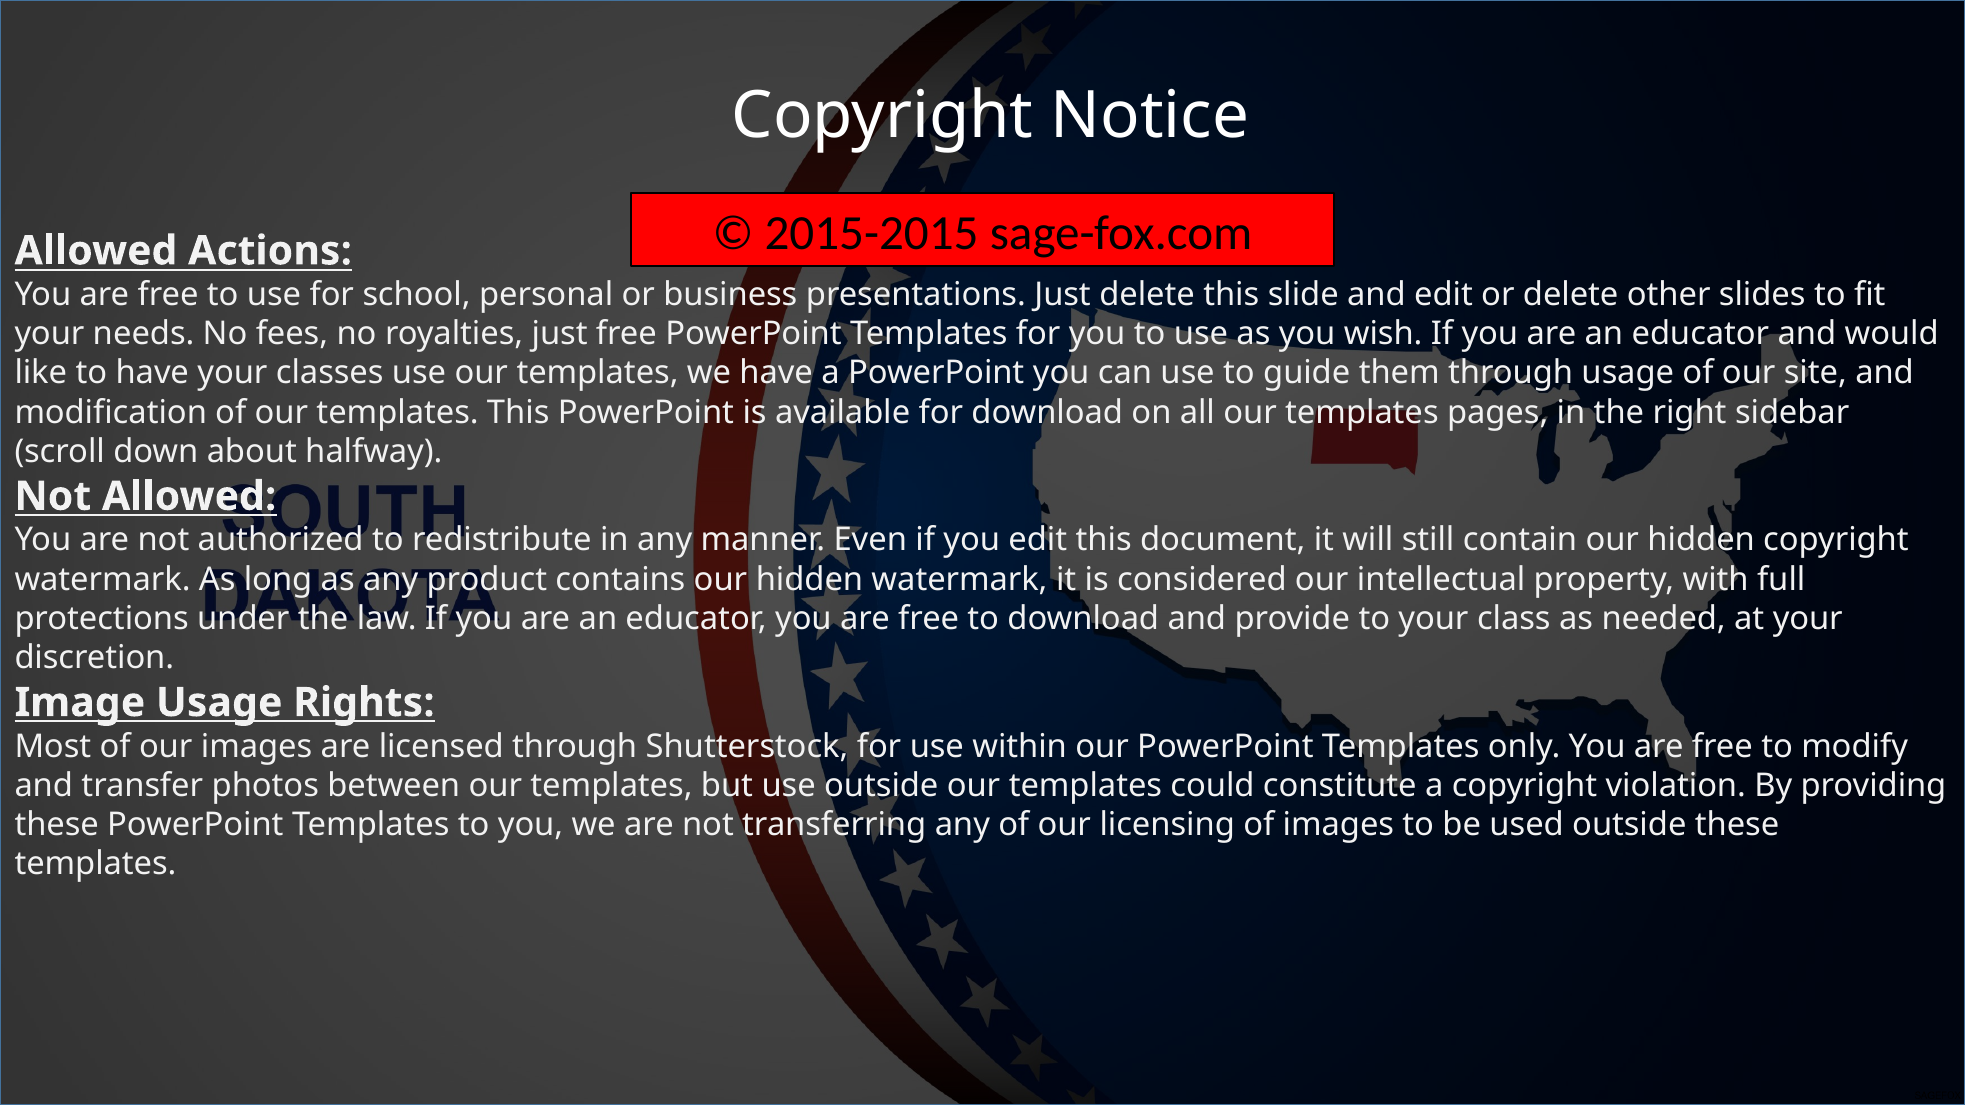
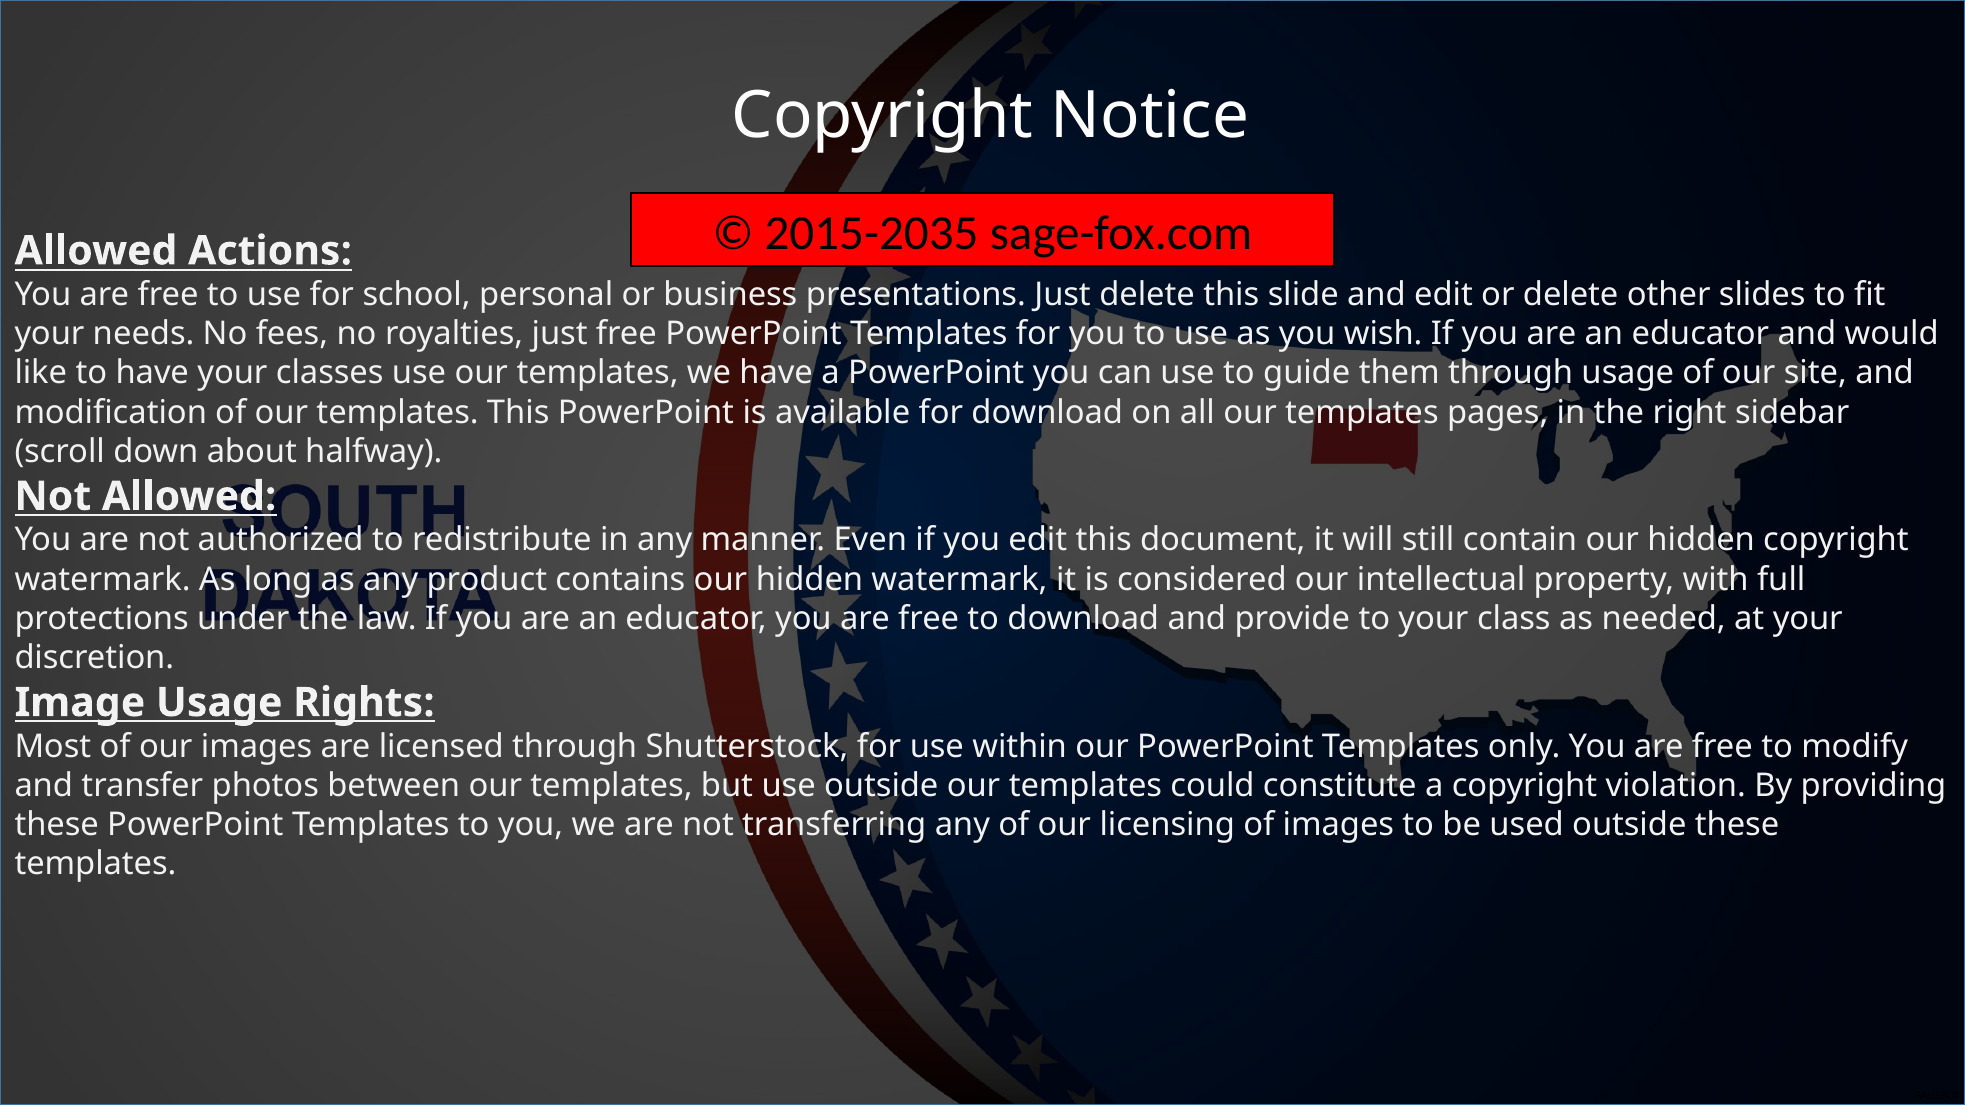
2015-2015: 2015-2015 -> 2015-2035 (872, 233)
